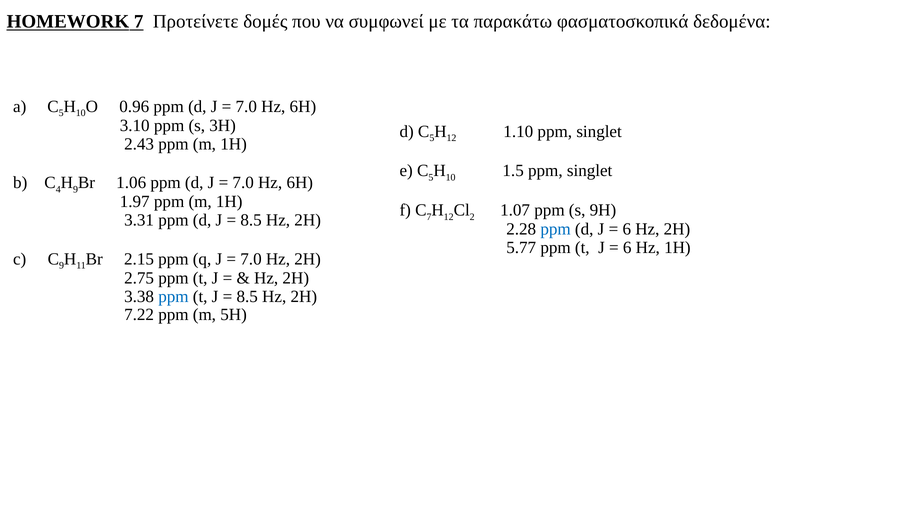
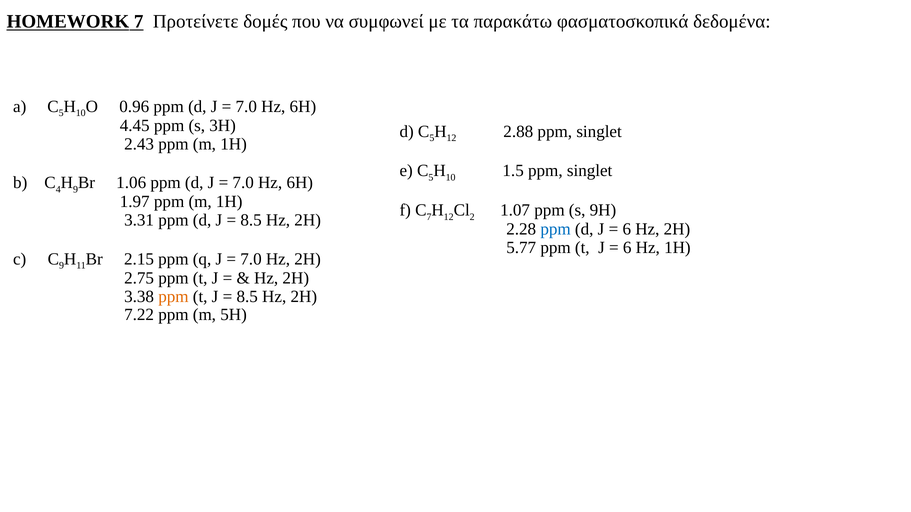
3.10: 3.10 -> 4.45 (135, 126)
1.10: 1.10 -> 2.88 (518, 132)
ppm colour: blue -> orange (173, 297)
